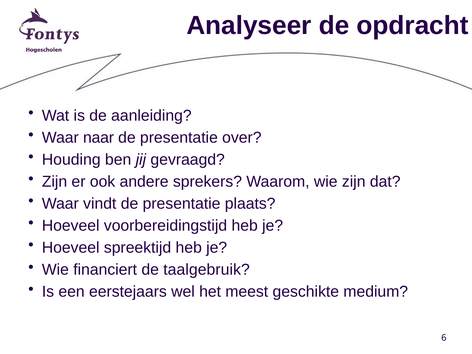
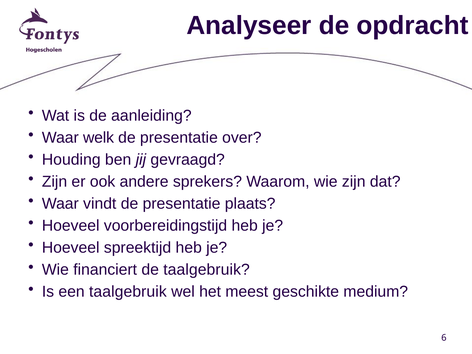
naar: naar -> welk (99, 138)
een eerstejaars: eerstejaars -> taalgebruik (128, 292)
